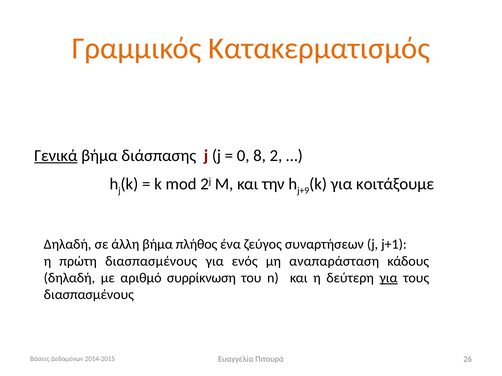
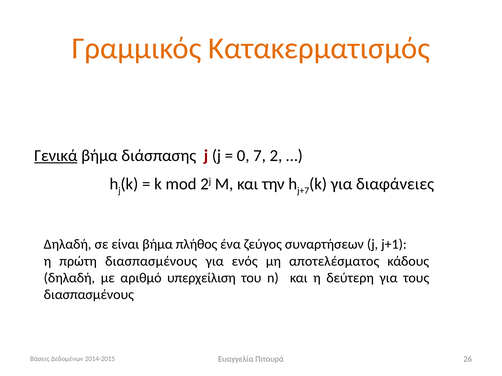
8: 8 -> 7 (260, 156)
j+9: j+9 -> j+7 (303, 191)
κοιτάξουμε: κοιτάξουμε -> διαφάνειες (395, 184)
άλλη: άλλη -> είναι (125, 245)
αναπαράσταση: αναπαράσταση -> αποτελέσματος (334, 261)
συρρίκνωση: συρρίκνωση -> υπερχείλιση (201, 278)
για underline: present -> none (389, 278)
